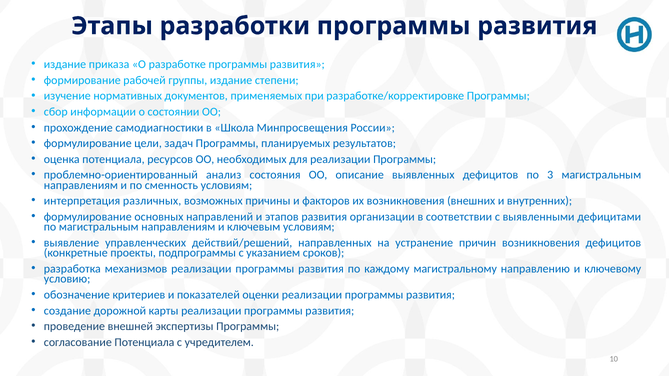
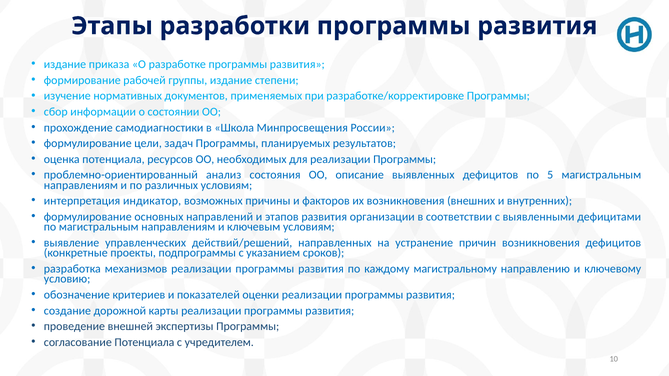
3: 3 -> 5 (550, 175)
сменность: сменность -> различных (171, 185)
различных: различных -> индикатор (152, 201)
